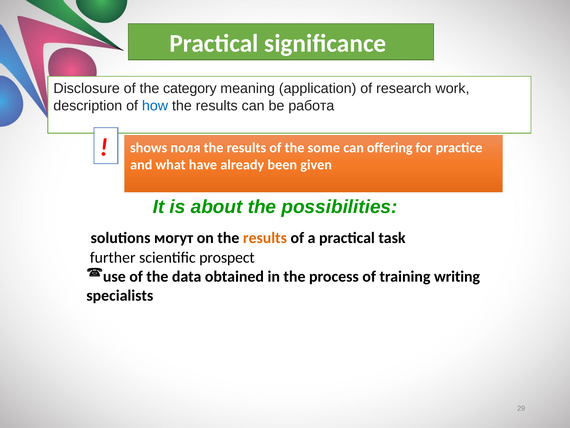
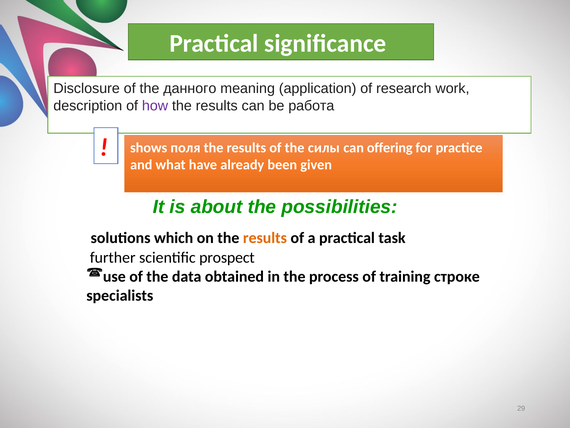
category: category -> данного (190, 89)
how colour: blue -> purple (155, 106)
some: some -> силы (324, 147)
могут: могут -> which (174, 238)
writing: writing -> строке (457, 276)
